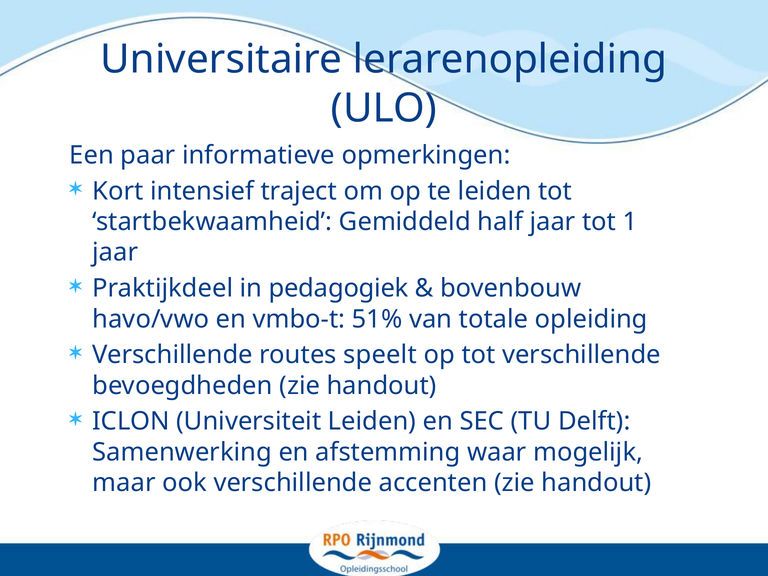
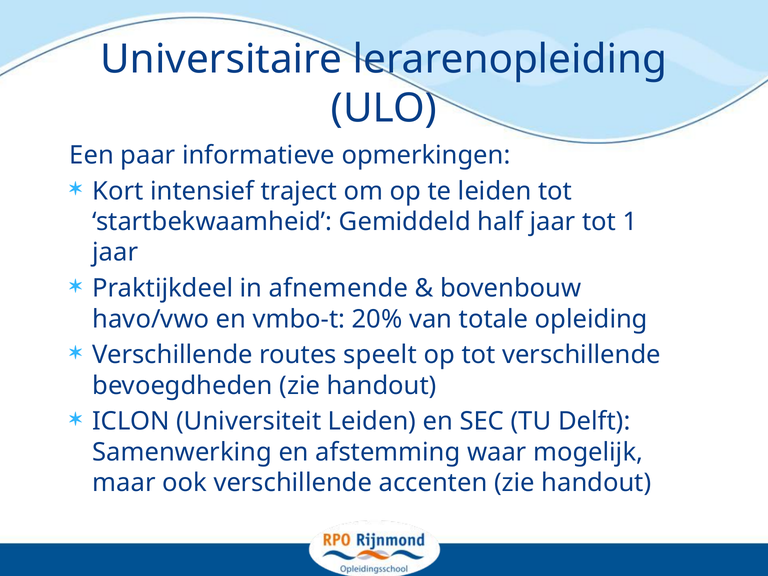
pedagogiek: pedagogiek -> afnemende (338, 288)
51%: 51% -> 20% (377, 319)
